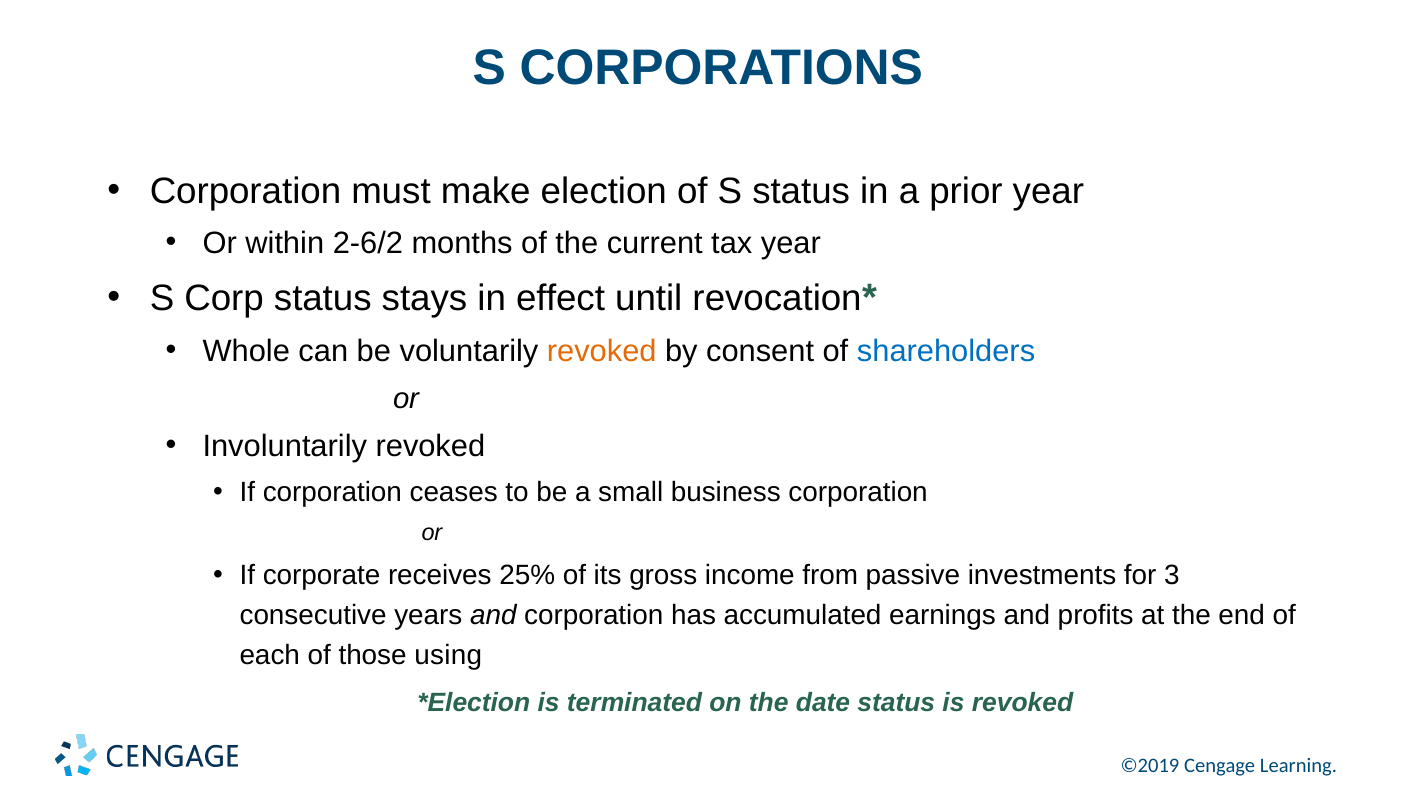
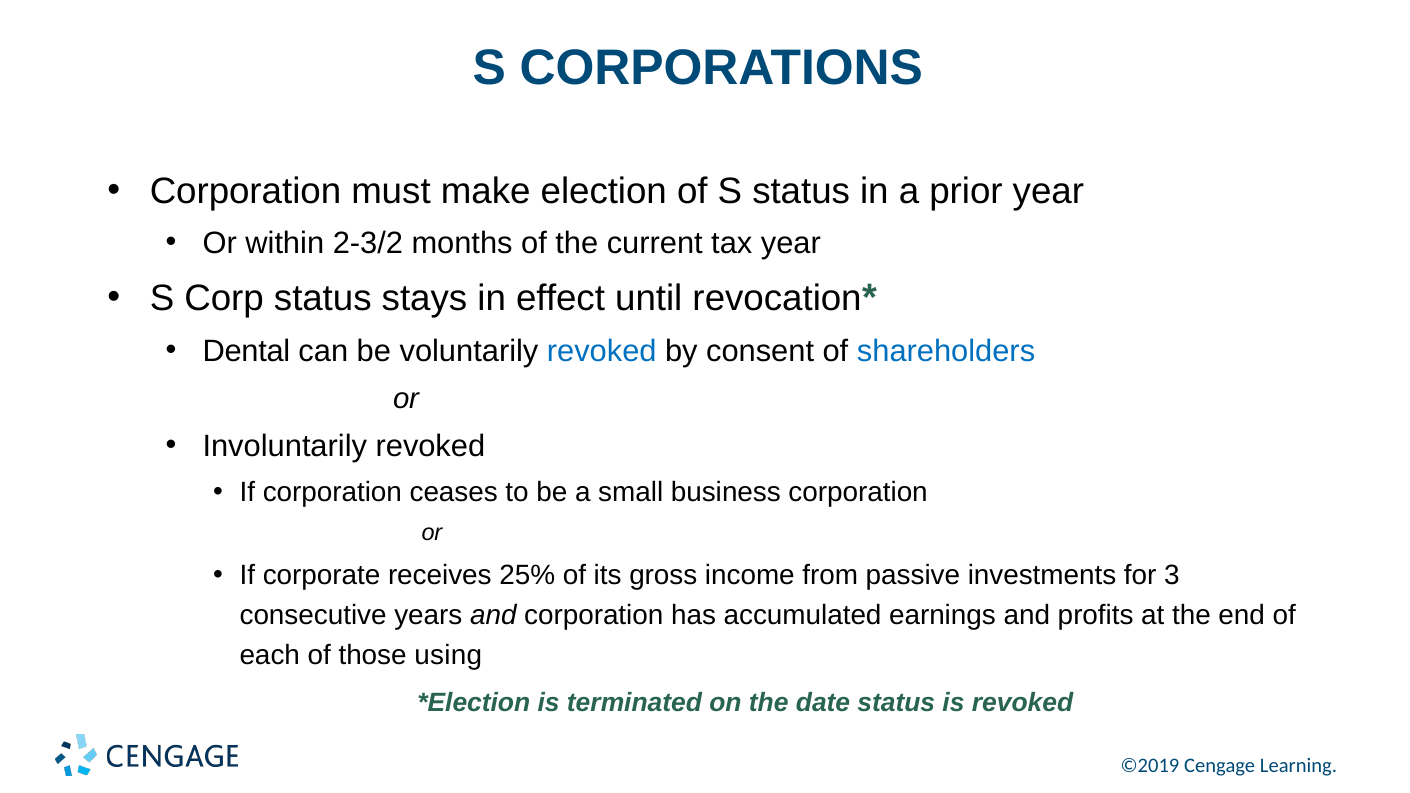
2-6/2: 2-6/2 -> 2-3/2 (368, 243)
Whole: Whole -> Dental (246, 351)
revoked colour: orange -> blue (602, 351)
